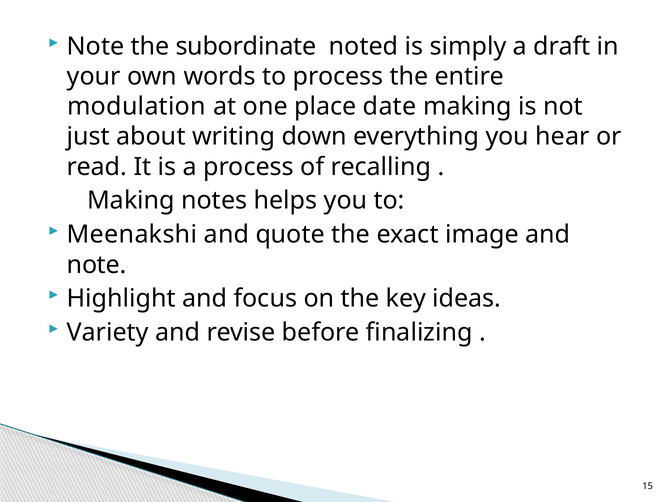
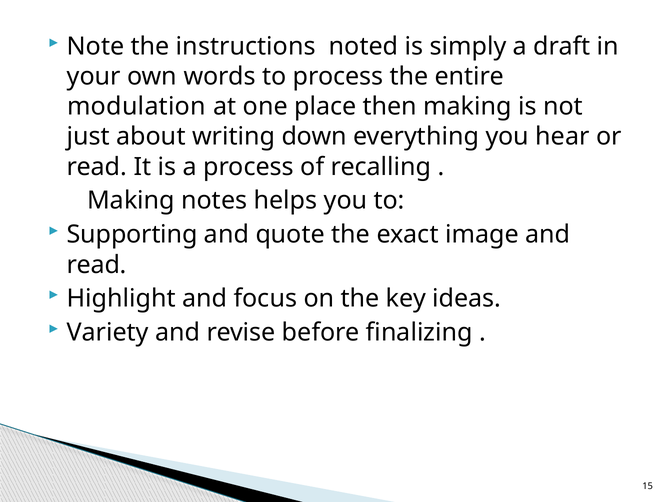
subordinate: subordinate -> instructions (246, 46)
date: date -> then (390, 107)
Meenakshi: Meenakshi -> Supporting (132, 234)
note: note -> read (97, 265)
